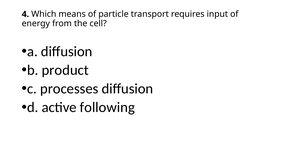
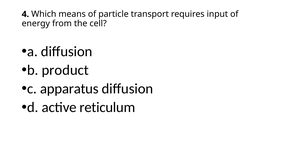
processes: processes -> apparatus (69, 89)
following: following -> reticulum (107, 108)
